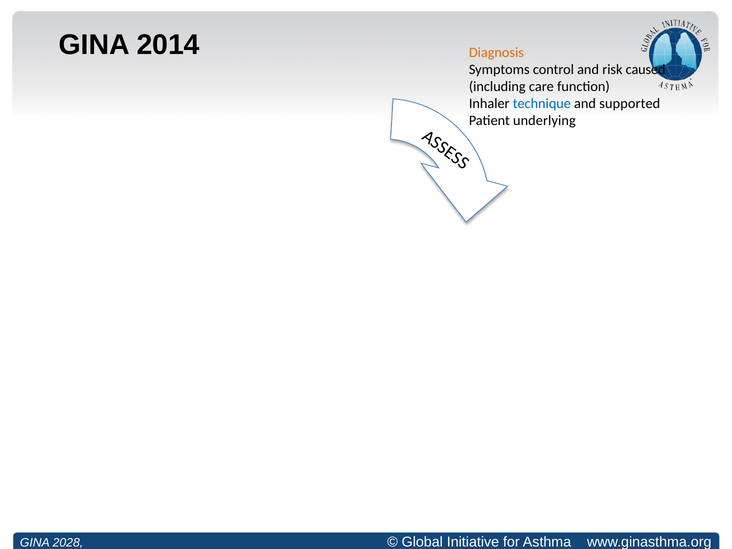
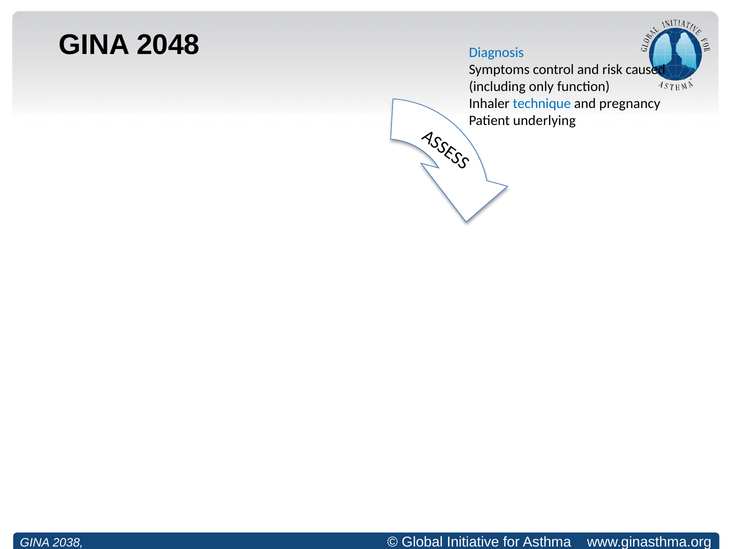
2014: 2014 -> 2048 (168, 45)
Diagnosis colour: orange -> blue (496, 52)
care: care -> only (541, 86)
supported: supported -> pregnancy (630, 104)
2028: 2028 -> 2038 (68, 543)
